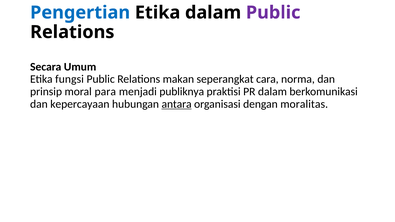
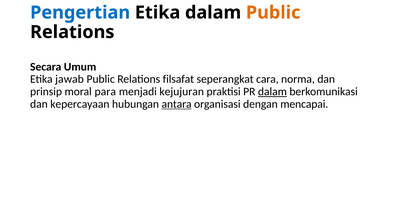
Public colour: purple -> orange (273, 13)
fungsi: fungsi -> jawab (70, 79)
makan: makan -> filsafat (178, 79)
publiknya: publiknya -> kejujuran (182, 92)
dalam underline: none -> present (272, 92)
moralitas: moralitas -> mencapai (304, 104)
